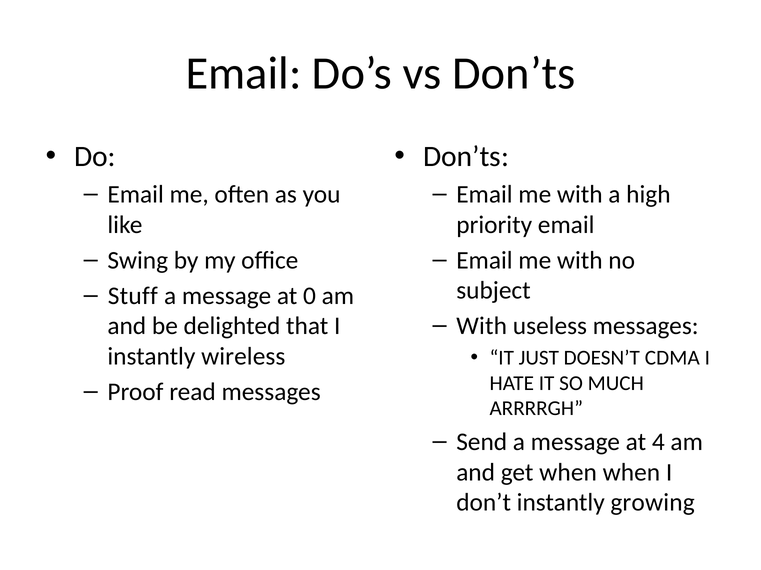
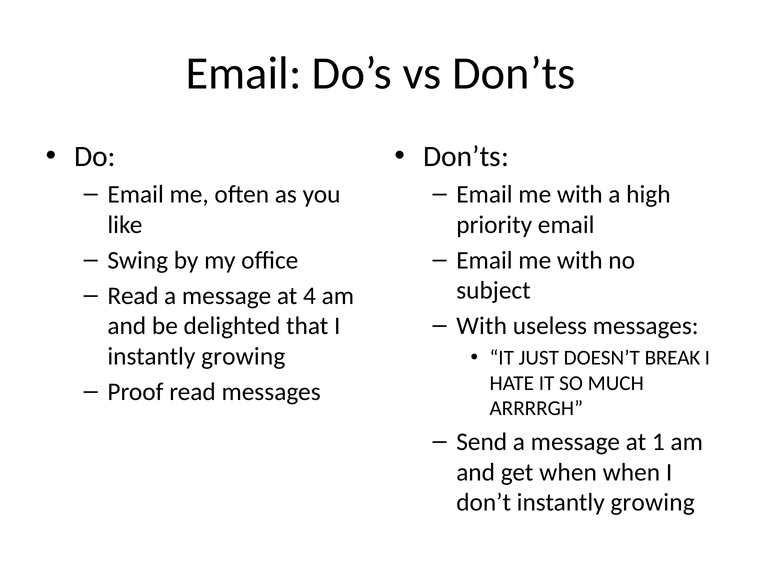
Stuff: Stuff -> Read (133, 296)
0: 0 -> 4 (309, 296)
wireless: wireless -> growing (243, 357)
CDMA: CDMA -> BREAK (672, 358)
4: 4 -> 1 (658, 442)
